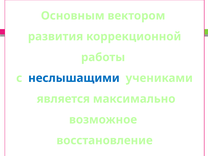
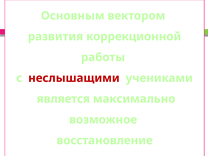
неслышащими colour: blue -> red (74, 78)
